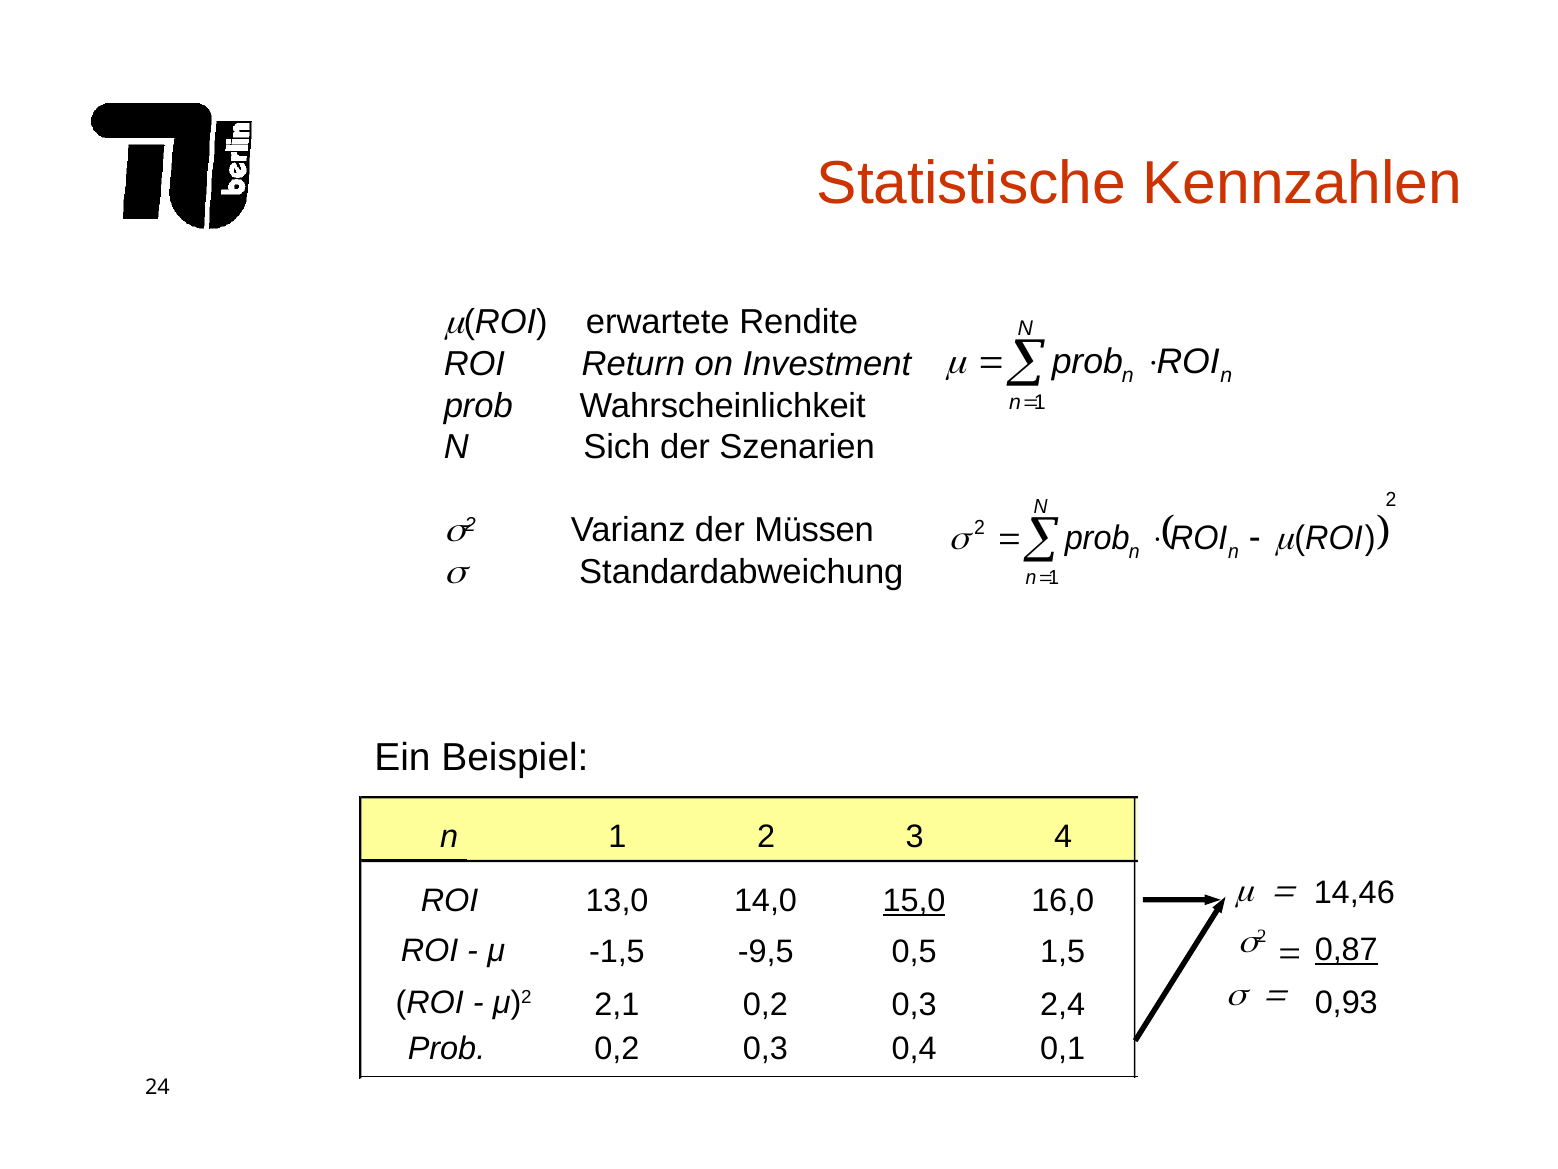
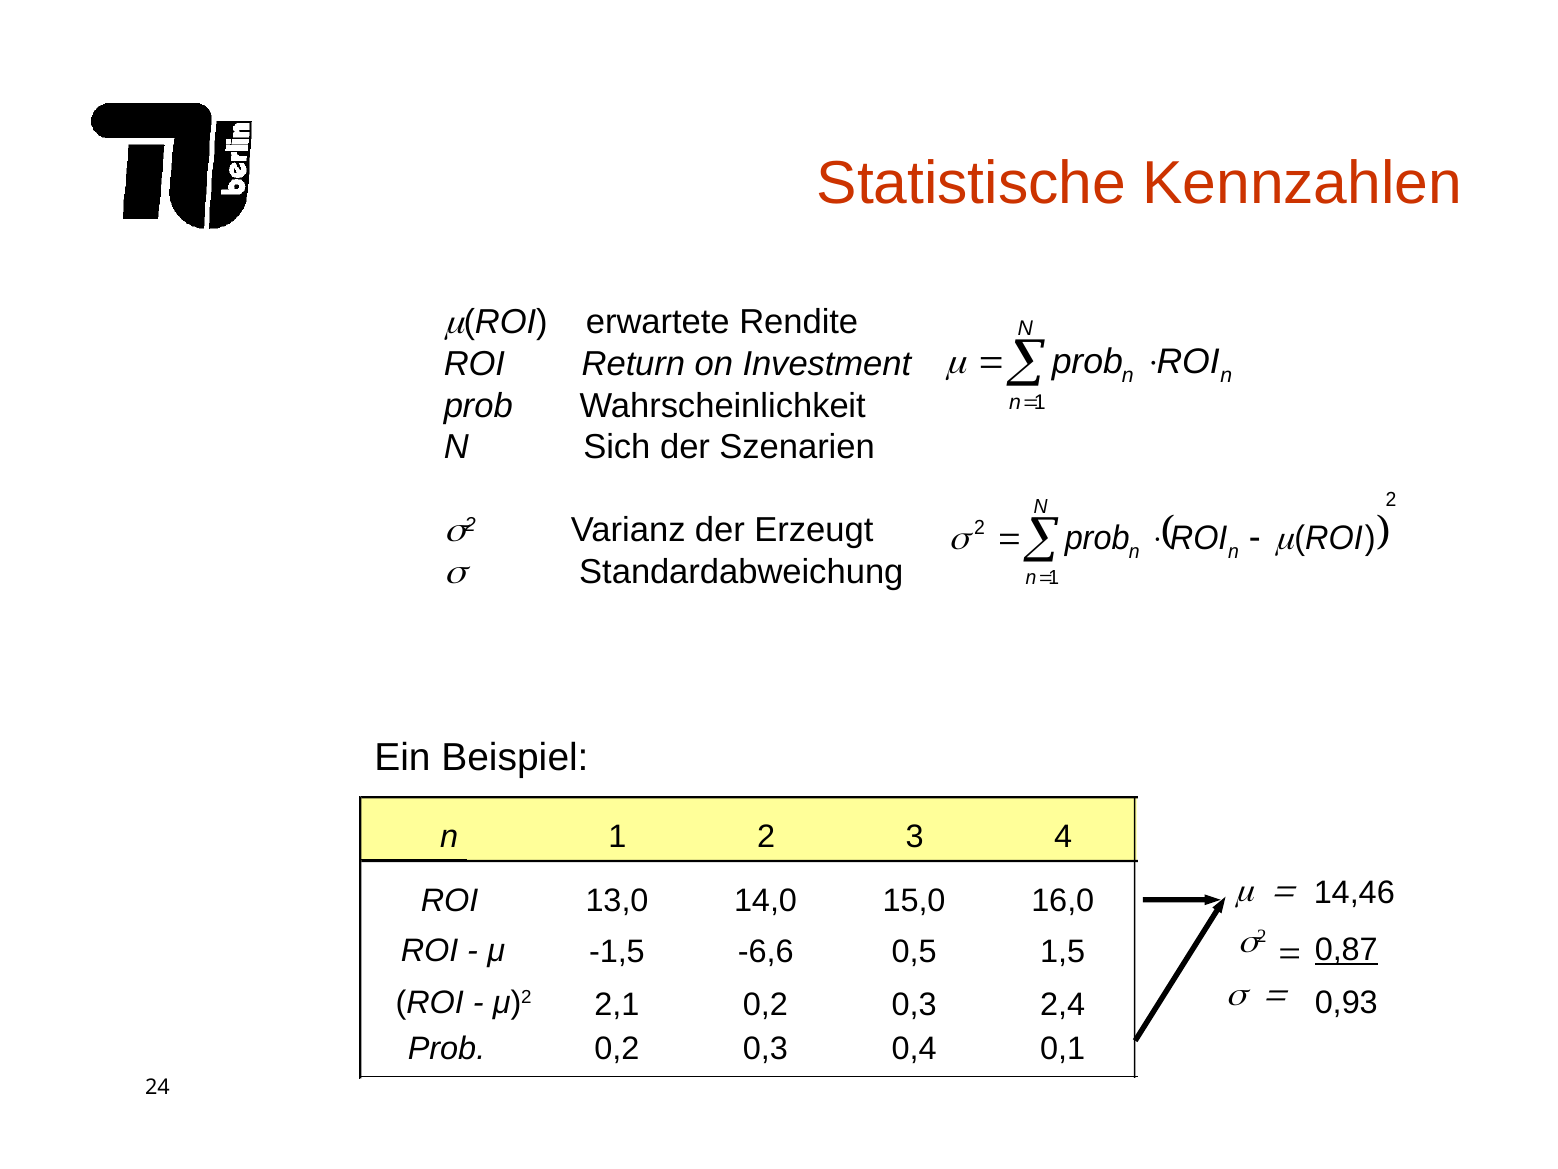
Müssen: Müssen -> Erzeugt (814, 530)
15,0 underline: present -> none (914, 900)
-9,5: -9,5 -> -6,6 (766, 951)
